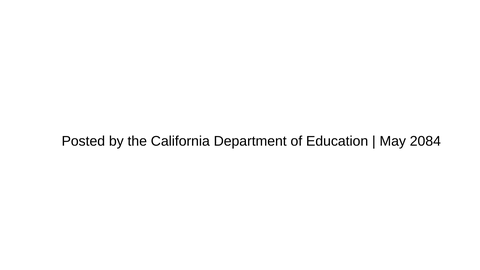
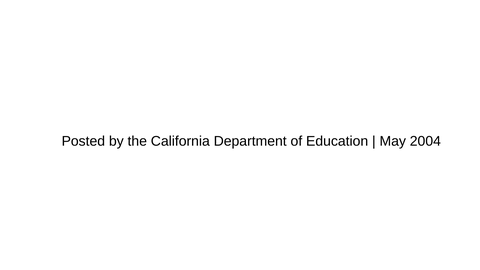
2084: 2084 -> 2004 (425, 141)
